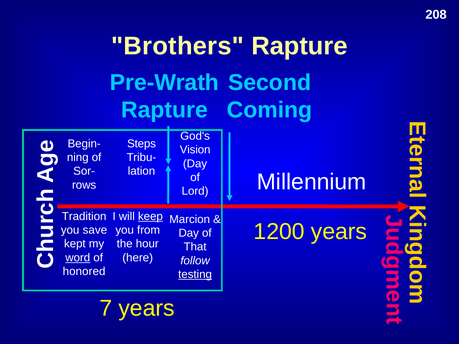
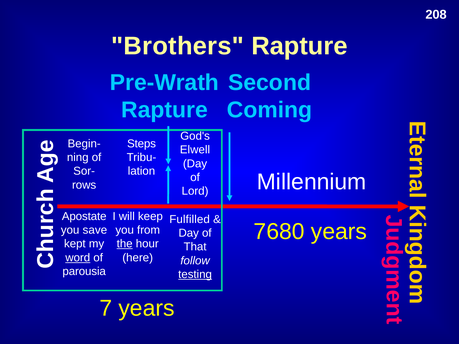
Vision: Vision -> Elwell (195, 150)
Tradition: Tradition -> Apostate (84, 216)
keep underline: present -> none (150, 216)
Marcion: Marcion -> Fulfilled (190, 220)
1200: 1200 -> 7680 (279, 232)
the underline: none -> present (125, 244)
honored: honored -> parousia (84, 272)
